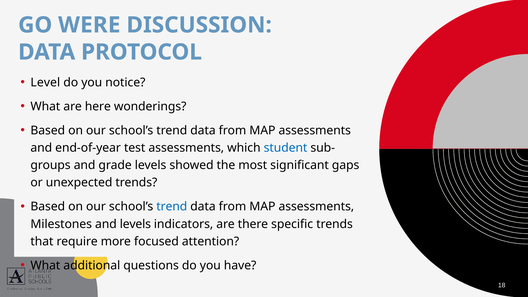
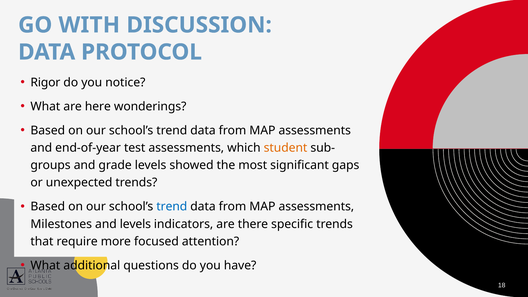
WERE: WERE -> WITH (89, 25)
Level: Level -> Rigor (45, 82)
student colour: blue -> orange (286, 148)
